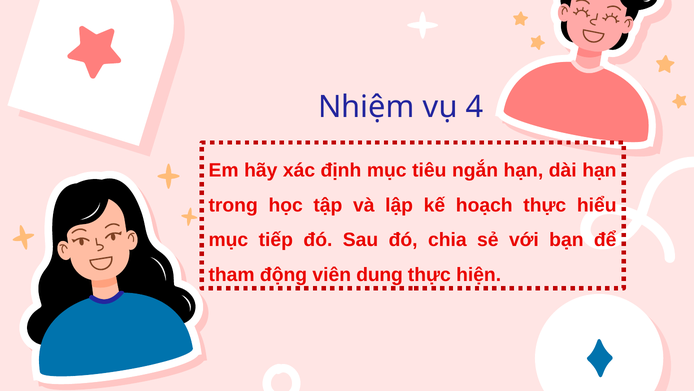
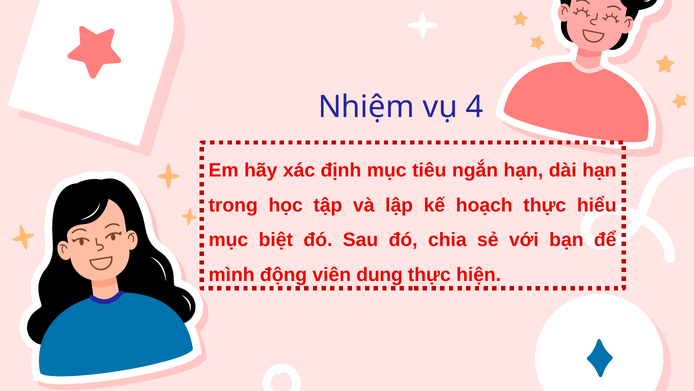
tiếp: tiếp -> biệt (276, 240)
tham: tham -> mình (232, 274)
